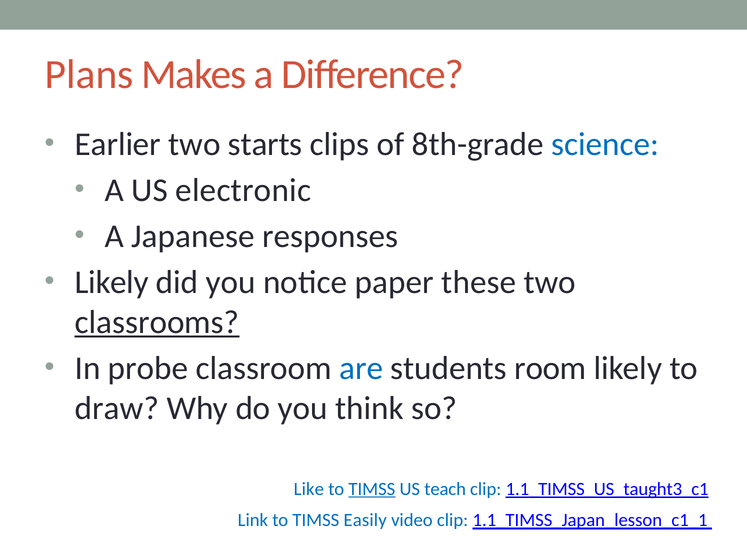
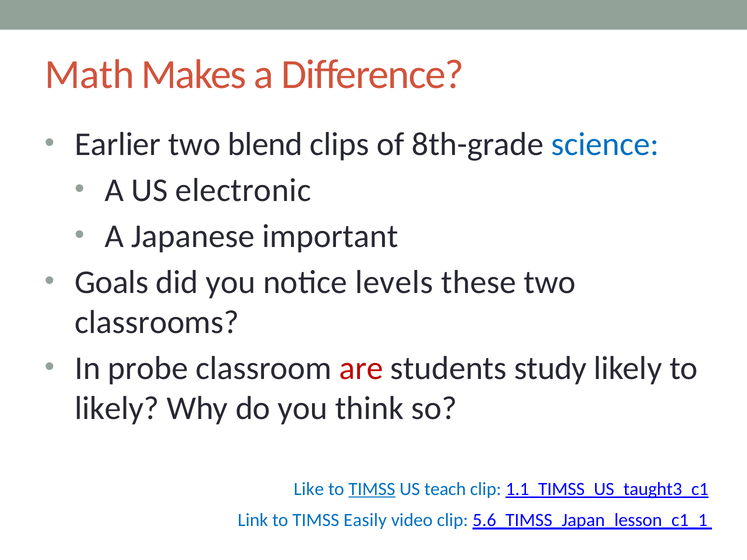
Plans: Plans -> Math (89, 74)
starts: starts -> blend (265, 144)
responses: responses -> important (330, 236)
Likely: Likely -> Goals (112, 283)
paper: paper -> levels (394, 283)
classrooms underline: present -> none (157, 322)
are colour: blue -> red (361, 368)
room: room -> study (550, 368)
draw: draw -> likely (117, 408)
1.1_TIMSS_Japan_lesson_c1_1: 1.1_TIMSS_Japan_lesson_c1_1 -> 5.6_TIMSS_Japan_lesson_c1_1 (590, 520)
